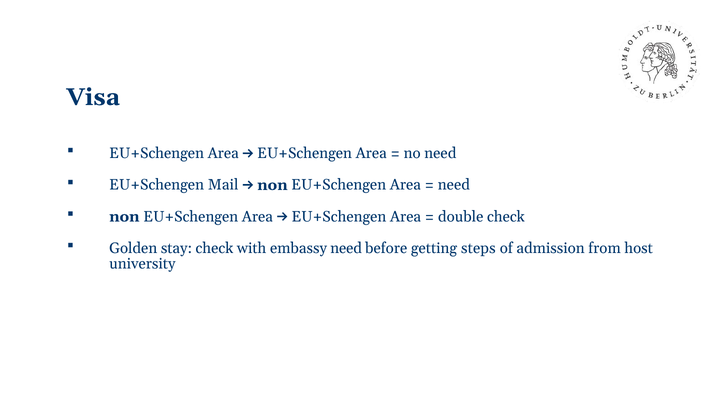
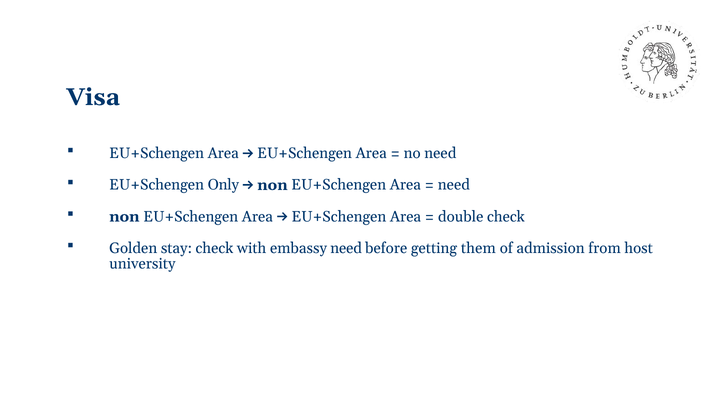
Mail: Mail -> Only (223, 185)
steps: steps -> them (478, 248)
